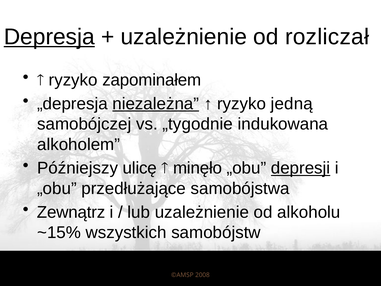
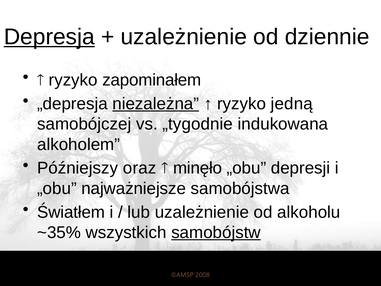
rozliczał: rozliczał -> dziennie (327, 37)
ulicę: ulicę -> oraz (140, 168)
depresji underline: present -> none (301, 168)
przedłużające: przedłużające -> najważniejsze (134, 188)
Zewnątrz: Zewnątrz -> Światłem (71, 212)
~15%: ~15% -> ~35% (59, 232)
samobójstw underline: none -> present (216, 232)
